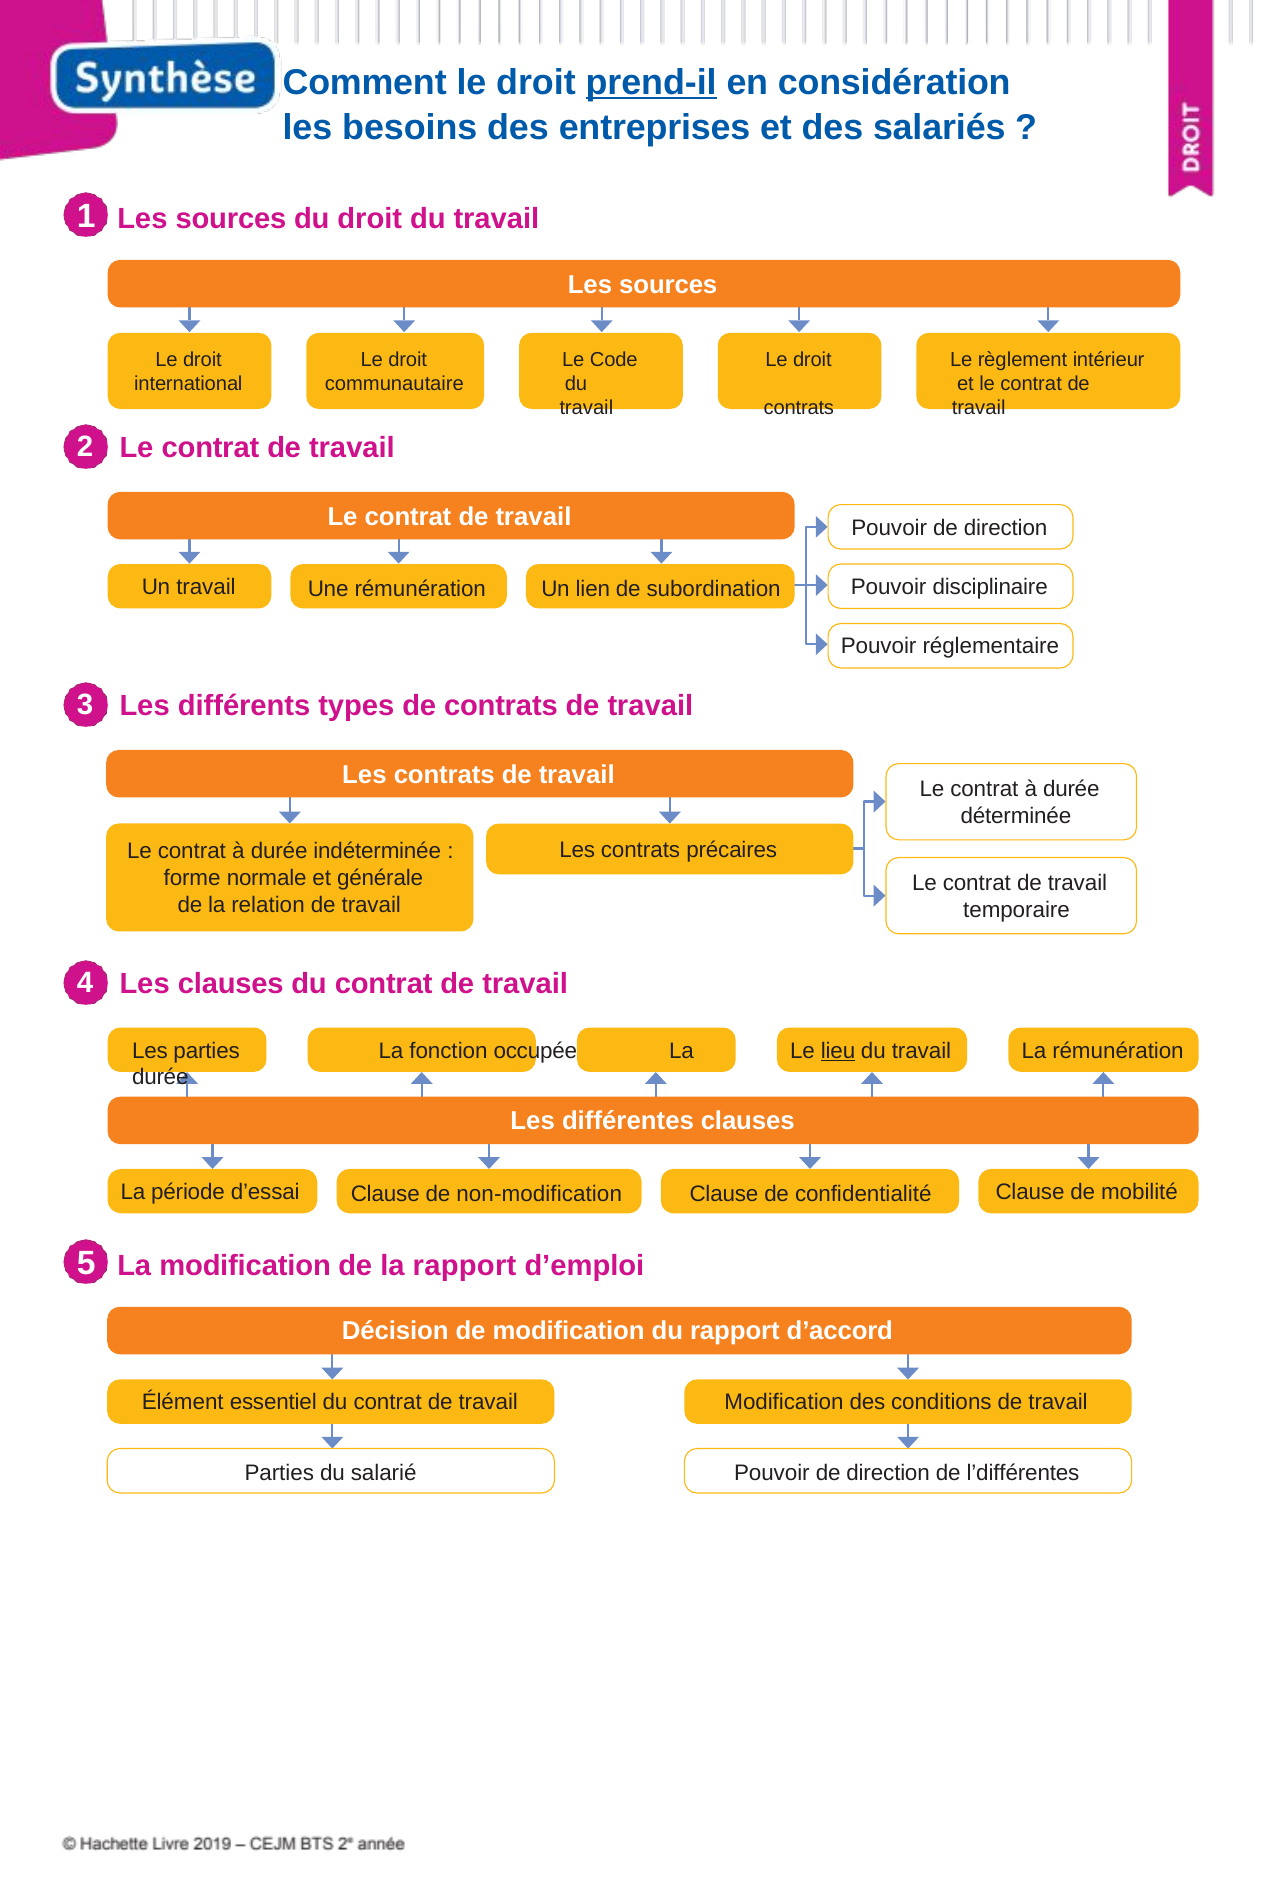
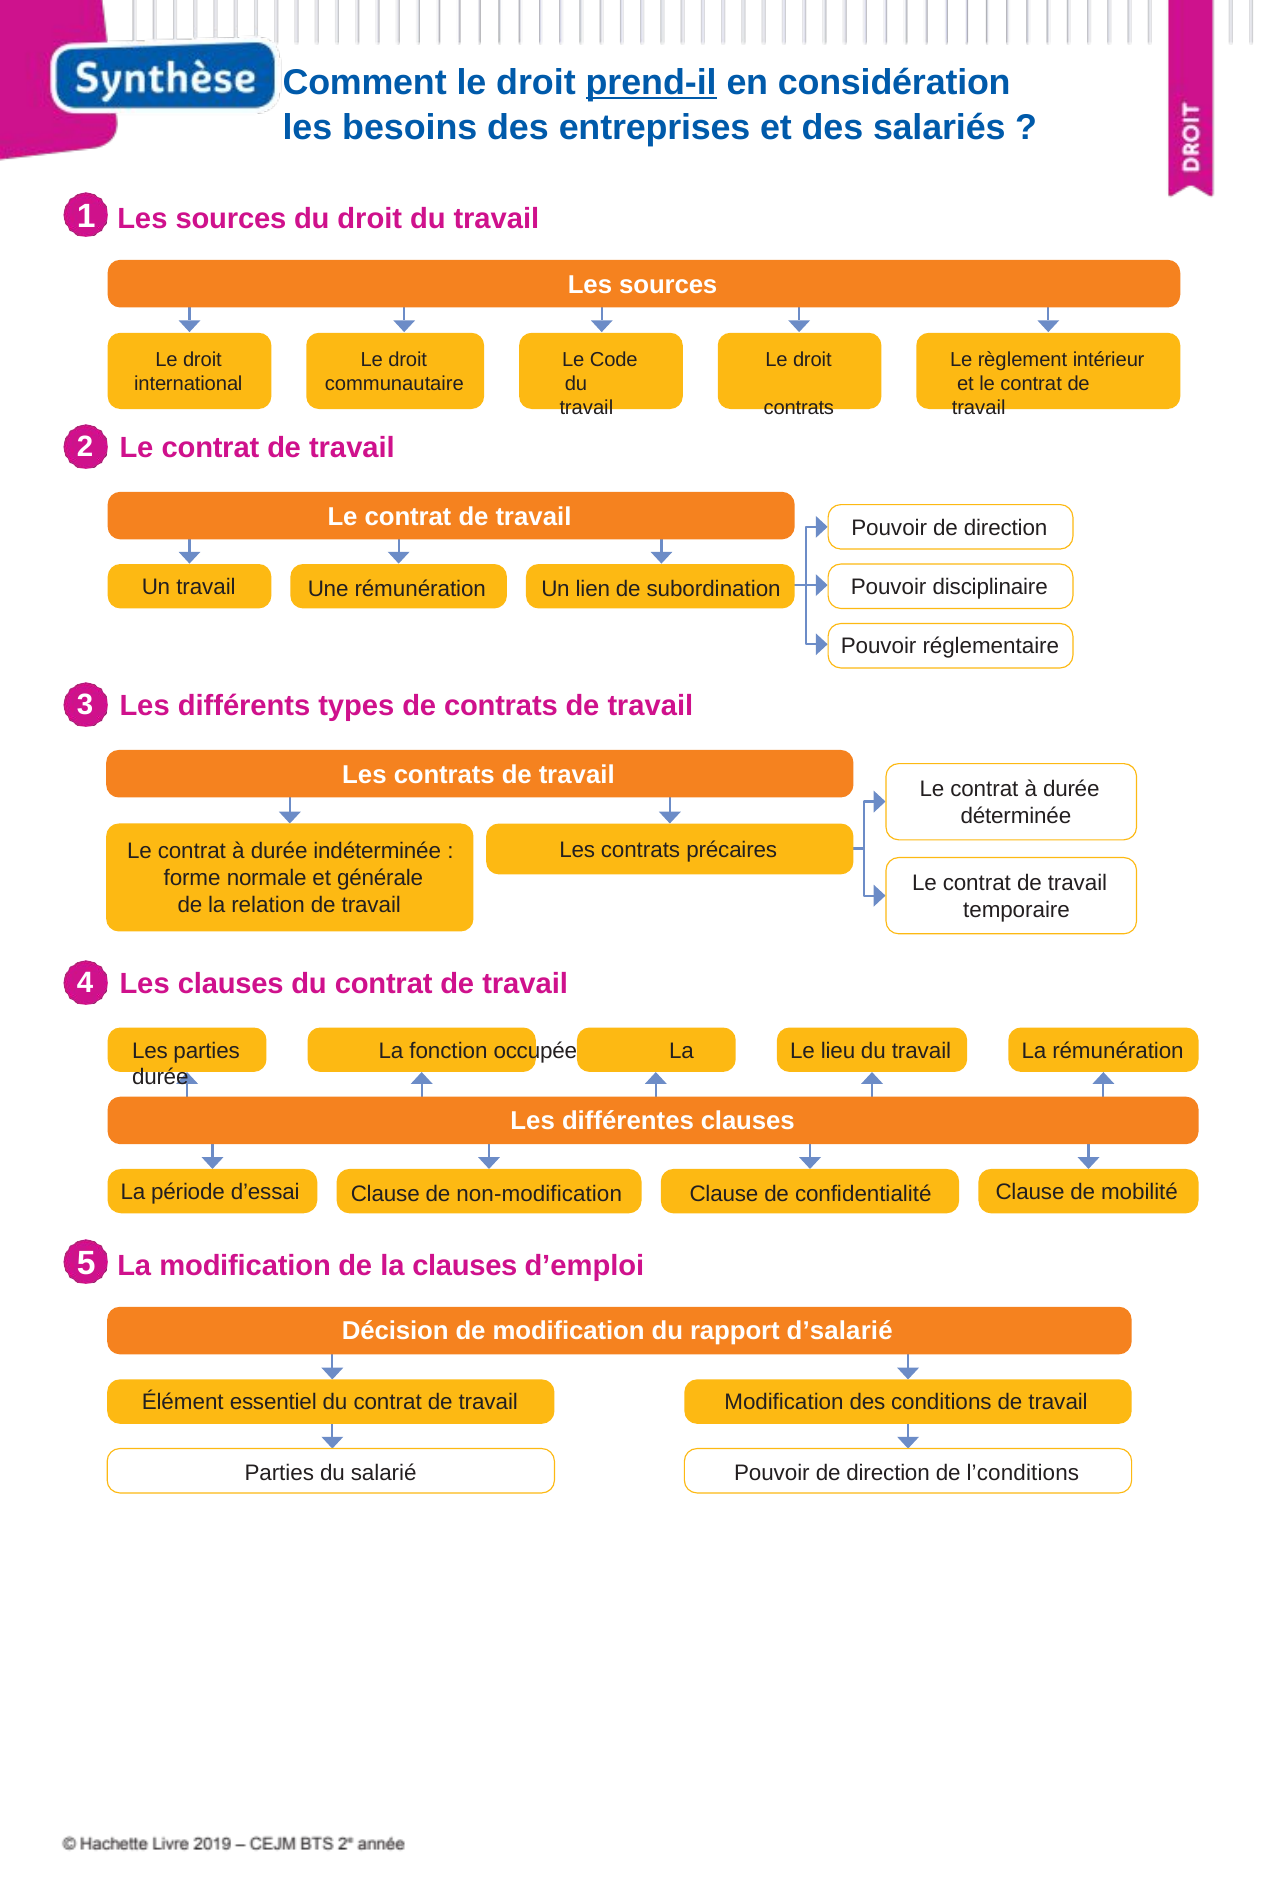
lieu underline: present -> none (838, 1050)
la rapport: rapport -> clauses (465, 1266)
d’accord: d’accord -> d’salarié (840, 1331)
l’différentes: l’différentes -> l’conditions (1023, 1473)
